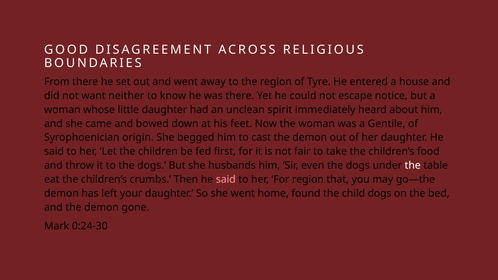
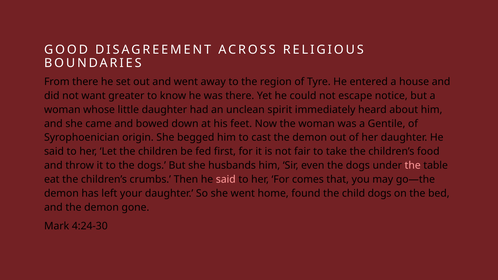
neither: neither -> greater (126, 96)
the colour: white -> pink (413, 166)
For region: region -> comes (308, 180)
0:24-30: 0:24-30 -> 4:24-30 (90, 226)
